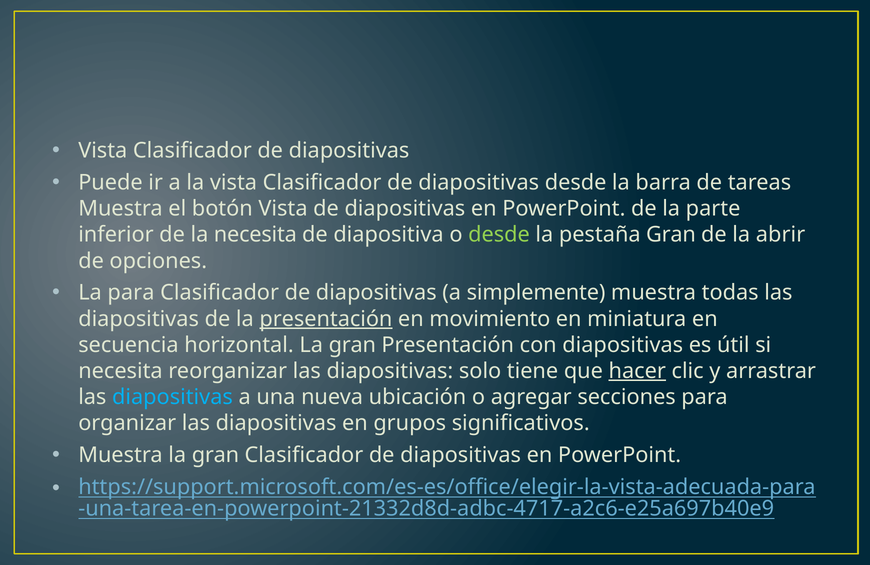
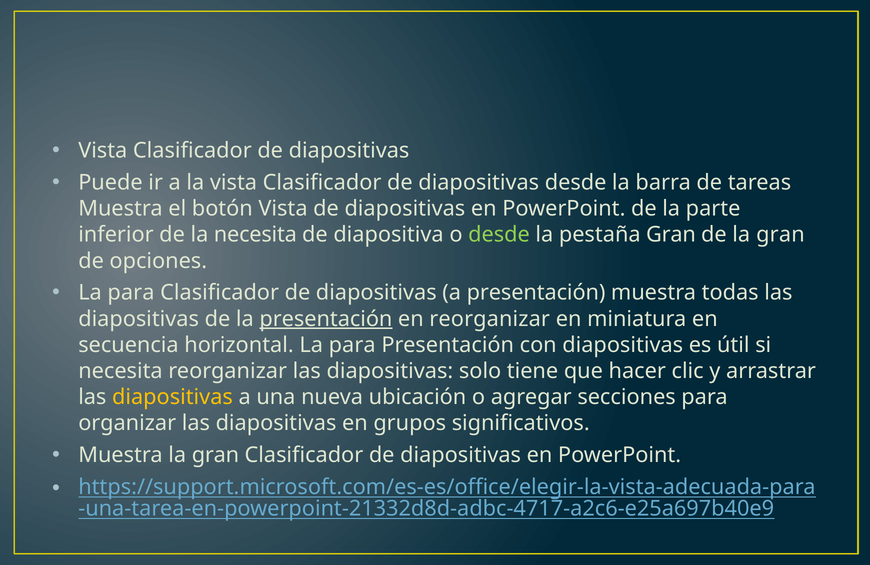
de la abrir: abrir -> gran (780, 235)
a simplemente: simplemente -> presentación (536, 293)
en movimiento: movimiento -> reorganizar (490, 319)
horizontal La gran: gran -> para (352, 345)
hacer underline: present -> none (637, 371)
diapositivas colour: light blue -> yellow (172, 397)
